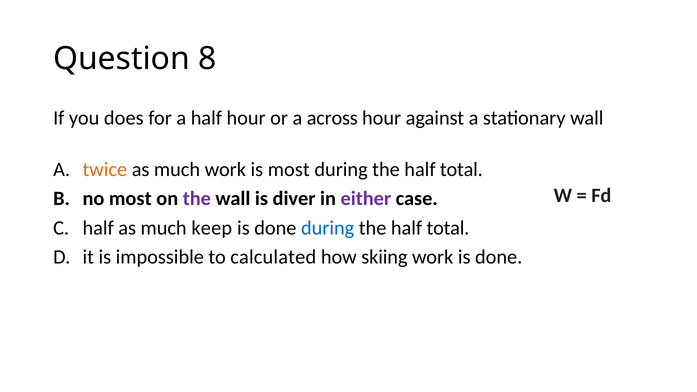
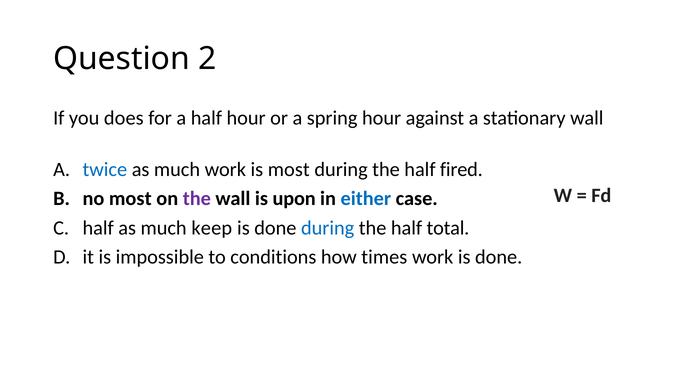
8: 8 -> 2 (207, 59)
across: across -> spring (332, 118)
twice colour: orange -> blue (105, 170)
total: total -> fired (461, 170)
diver: diver -> upon (294, 199)
either colour: purple -> blue (366, 199)
calculated: calculated -> conditions (273, 257)
skiing: skiing -> times (384, 257)
